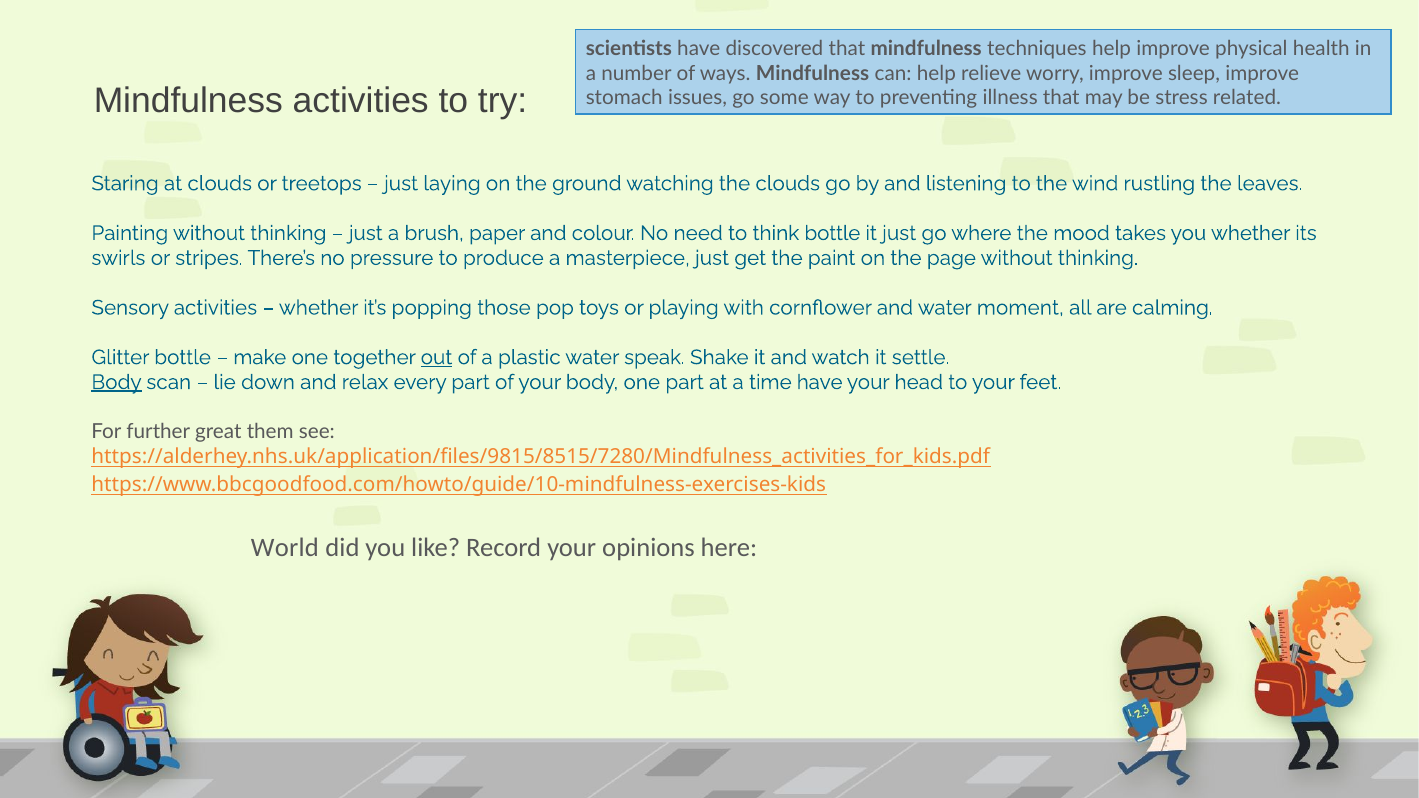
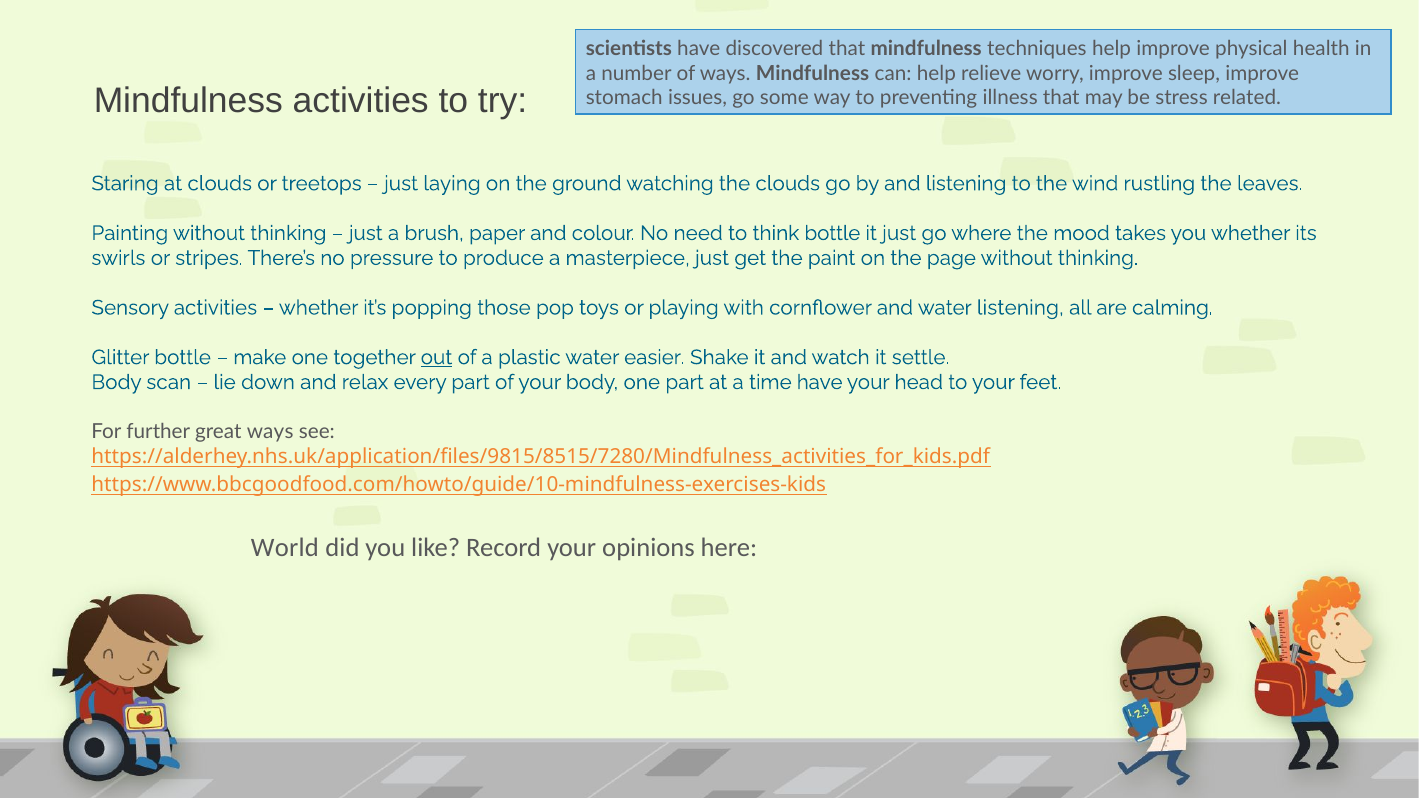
water moment: moment -> listening (1020, 308)
speak: speak -> easier (654, 357)
Body underline: present -> none (117, 382)
great them: them -> ways (270, 432)
